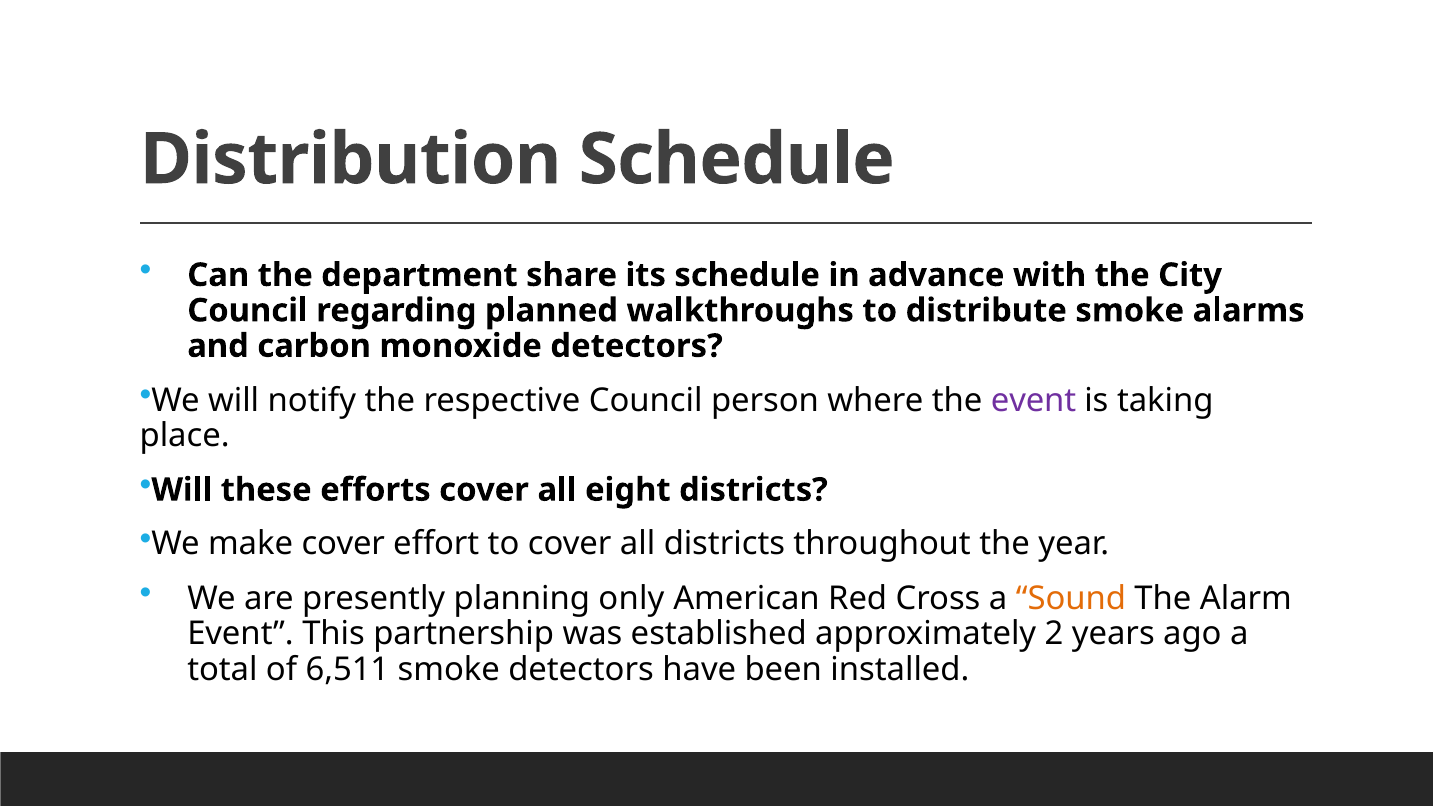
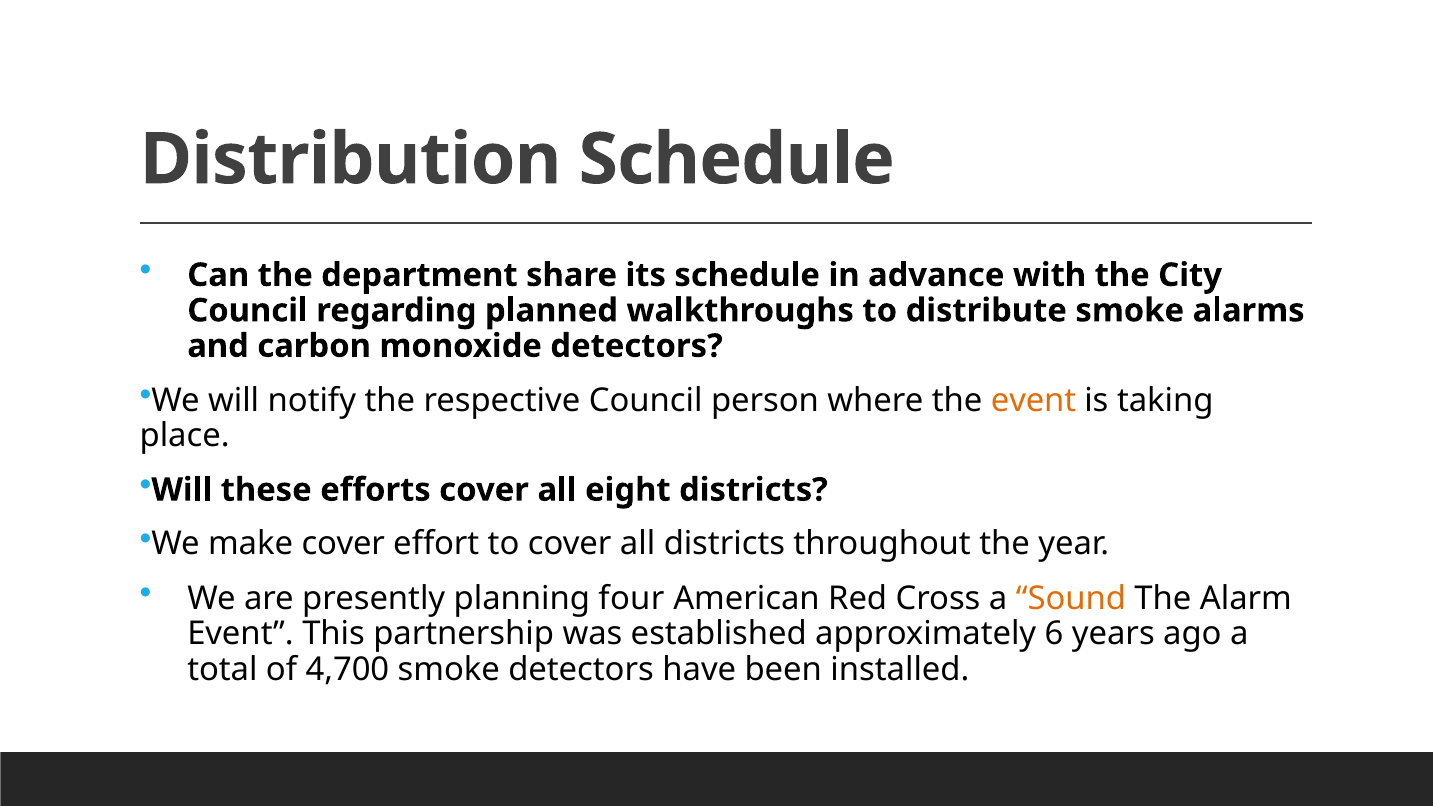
event colour: purple -> orange (1034, 400)
only: only -> four (631, 598)
2: 2 -> 6 (1054, 634)
6,511: 6,511 -> 4,700 (347, 669)
